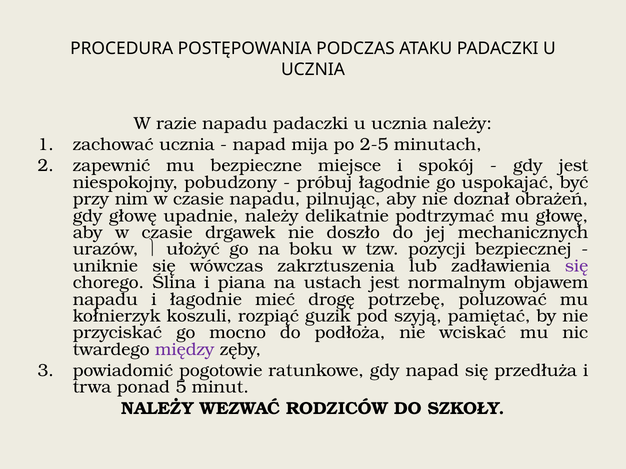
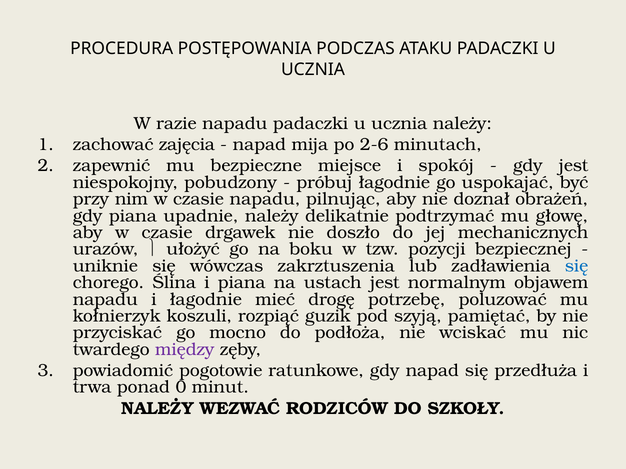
zachować ucznia: ucznia -> zajęcia (187, 145)
2-5: 2-5 -> 2-6 (374, 145)
gdy głowę: głowę -> piana (133, 216)
się colour: purple -> blue (577, 266)
5: 5 -> 0 (181, 388)
